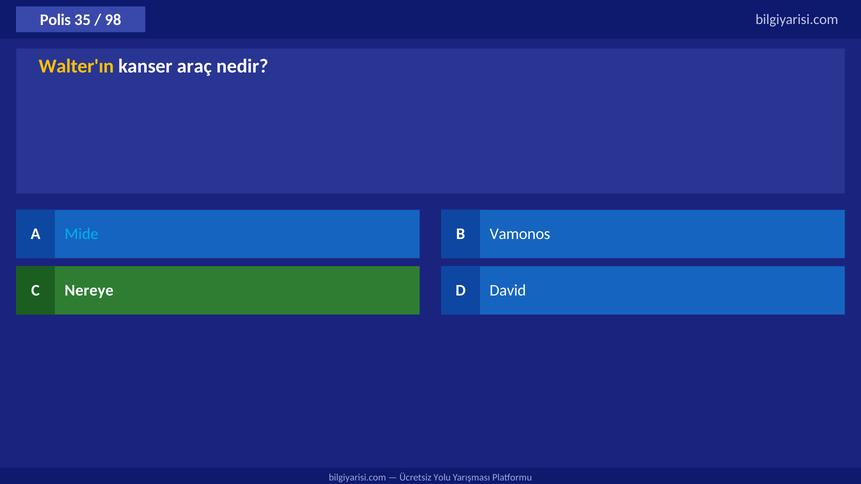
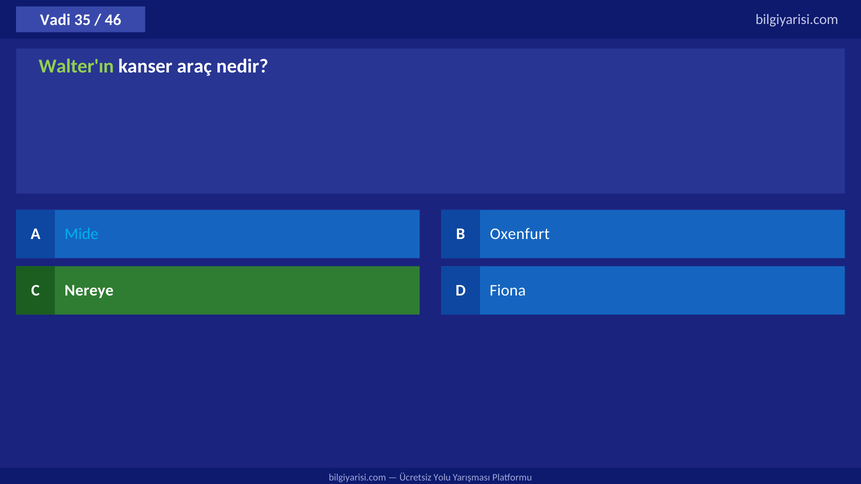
Polis: Polis -> Vadi (55, 20)
98: 98 -> 46 (113, 20)
Walter'ın colour: yellow -> light green (76, 66)
Vamonos: Vamonos -> Oxenfurt (520, 234)
David: David -> Fiona (508, 291)
